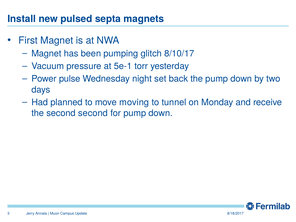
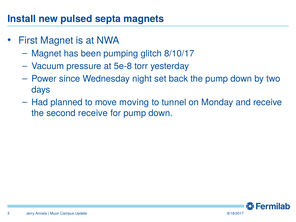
5e-1: 5e-1 -> 5e-8 (123, 66)
pulse: pulse -> since (70, 79)
second second: second -> receive (93, 113)
